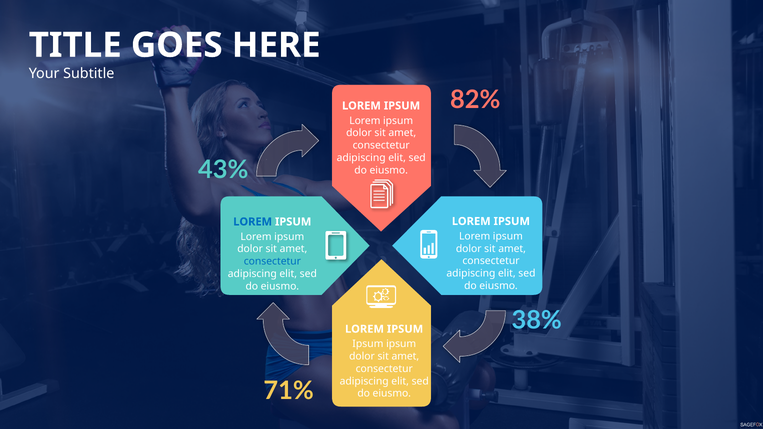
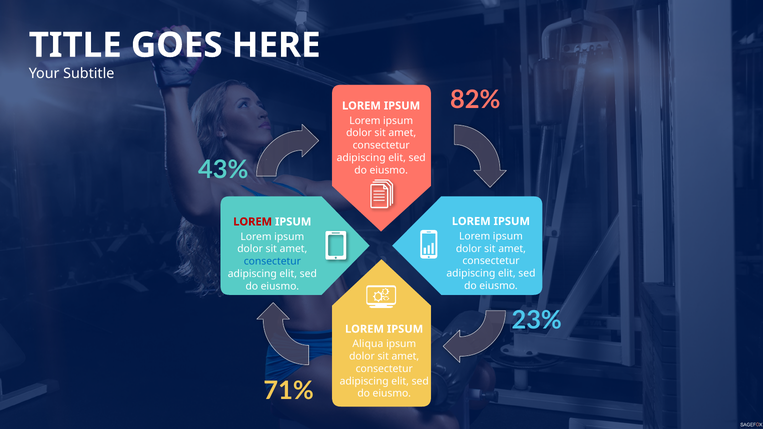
LOREM colour: blue -> red (253, 222)
38%: 38% -> 23% (537, 320)
Ipsum: Ipsum -> Aliqua (368, 344)
